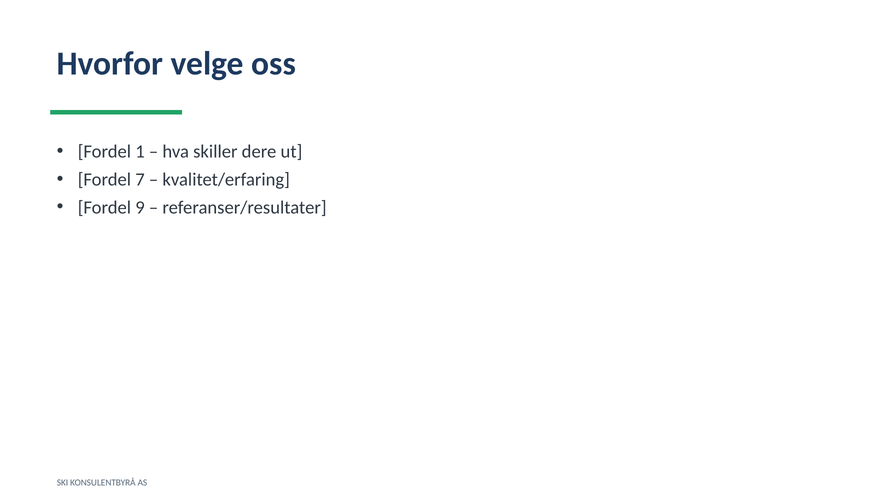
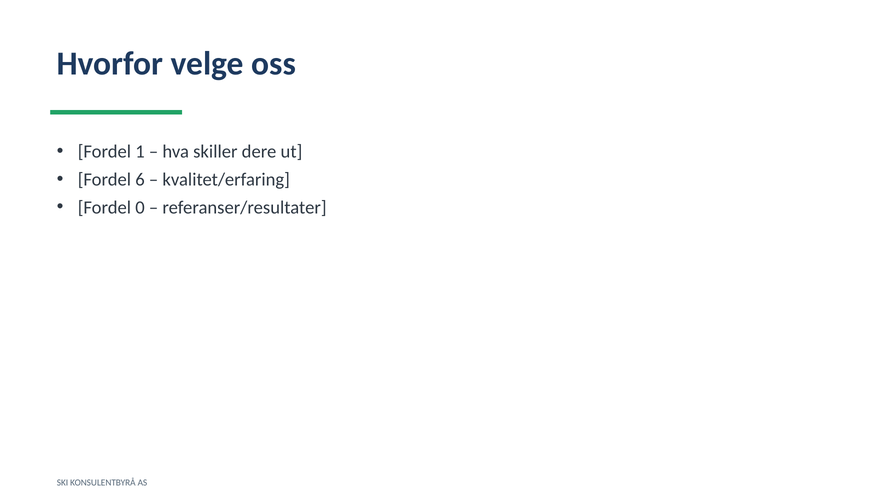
7: 7 -> 6 (140, 179)
9: 9 -> 0 (140, 207)
